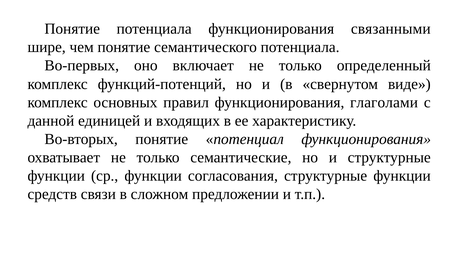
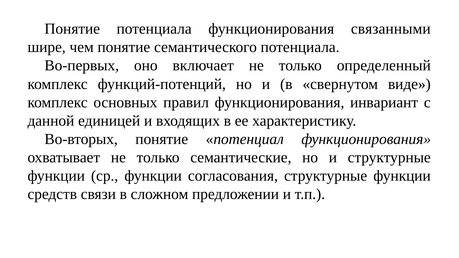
глаголами: глаголами -> инвариант (384, 102)
